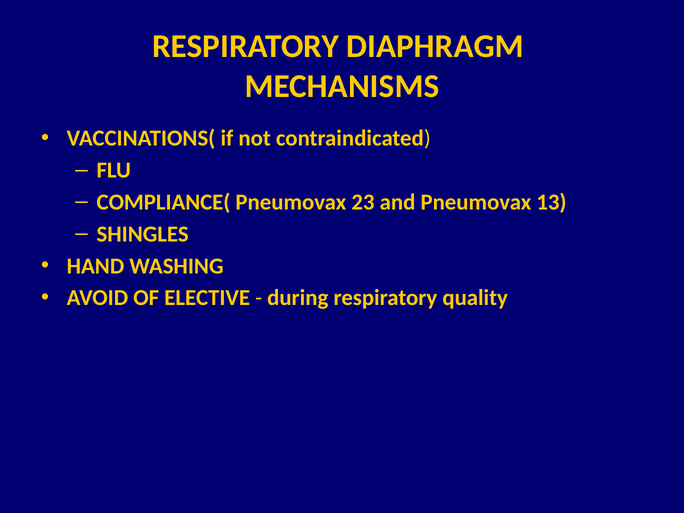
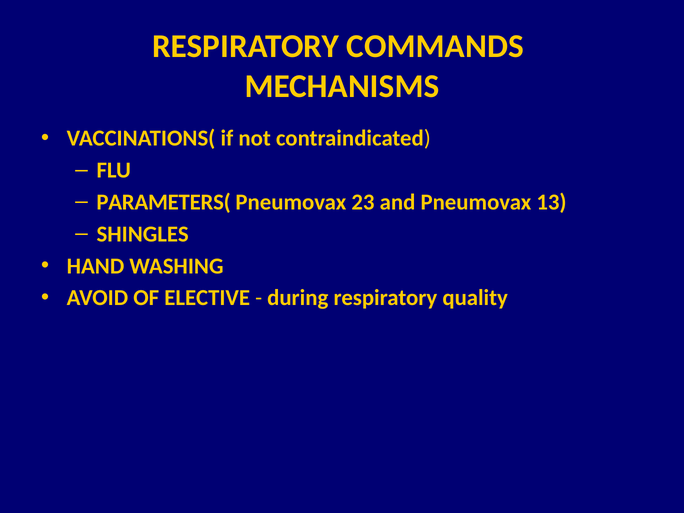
DIAPHRAGM: DIAPHRAGM -> COMMANDS (435, 46)
COMPLIANCE(: COMPLIANCE( -> PARAMETERS( (164, 202)
